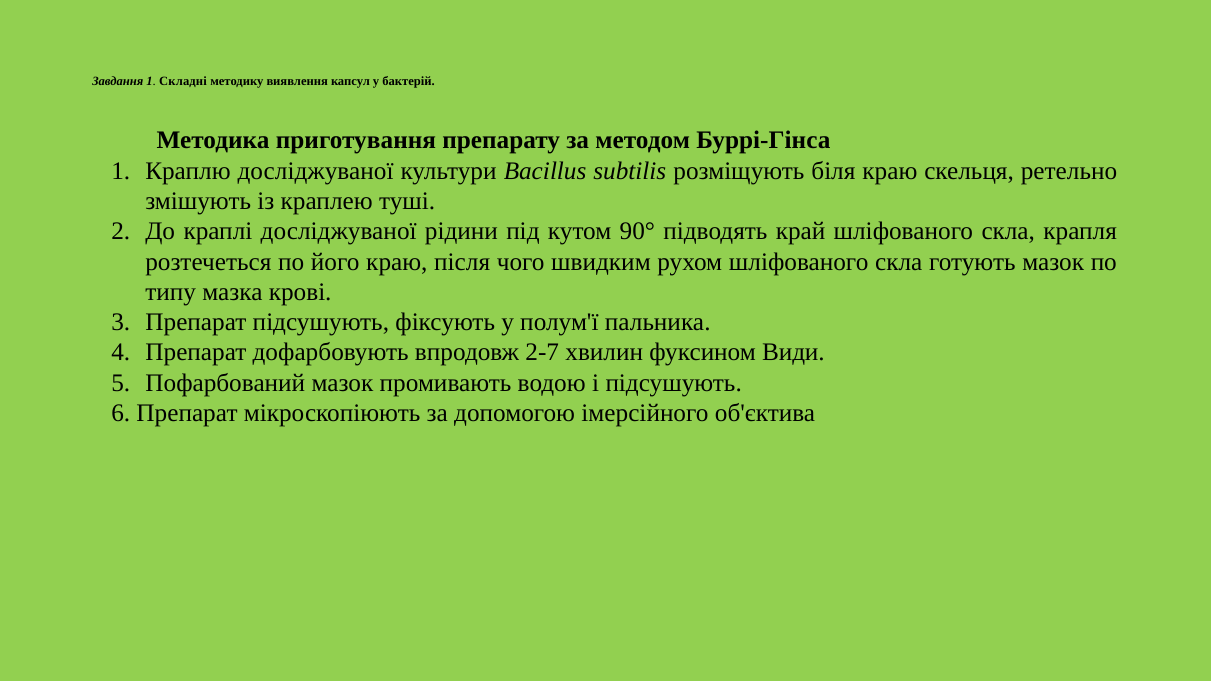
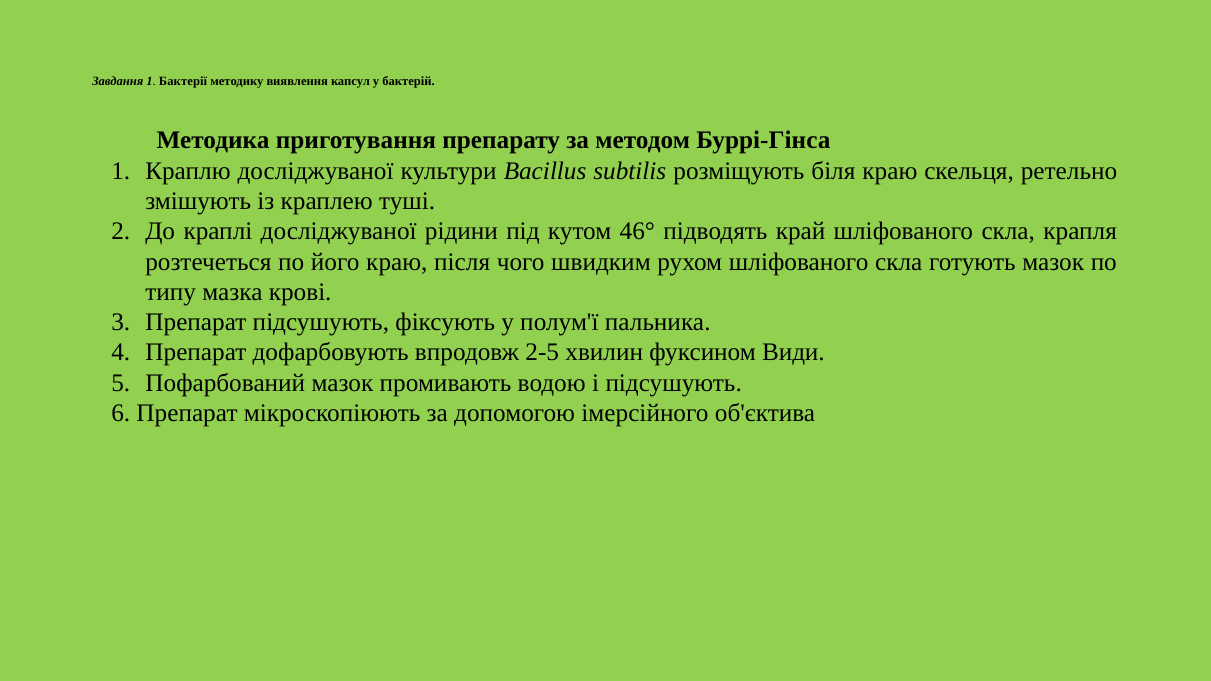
Складні: Складні -> Бактерії (183, 82)
90°: 90° -> 46° (637, 232)
2-7: 2-7 -> 2-5 (542, 353)
